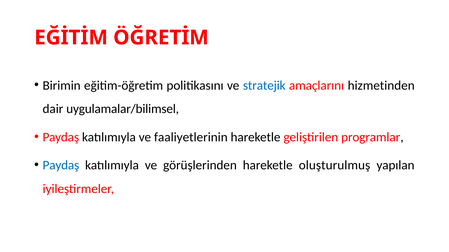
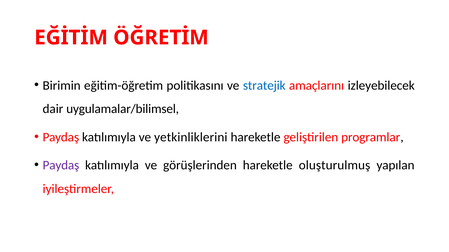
hizmetinden: hizmetinden -> izleyebilecek (381, 86)
faaliyetlerinin: faaliyetlerinin -> yetkinliklerini (191, 137)
Paydaş colour: blue -> purple (61, 166)
